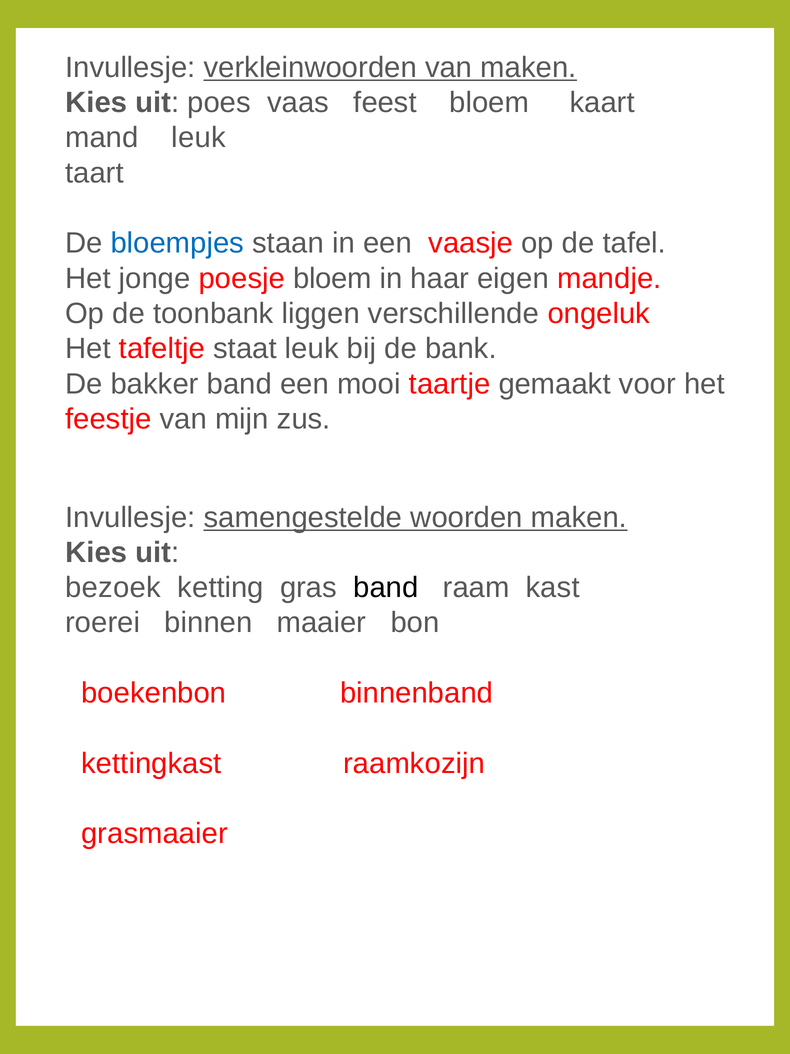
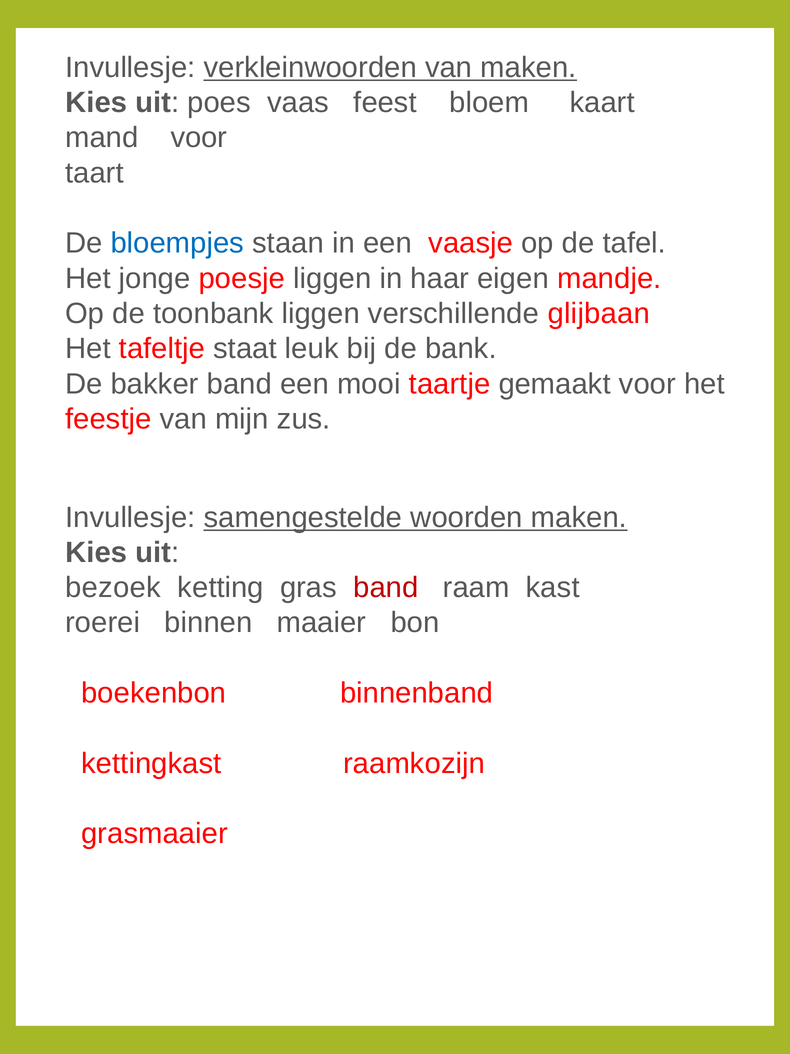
mand leuk: leuk -> voor (199, 138)
poesje bloem: bloem -> liggen (332, 278)
ongeluk: ongeluk -> glijbaan (599, 313)
band colour: black -> red (386, 587)
